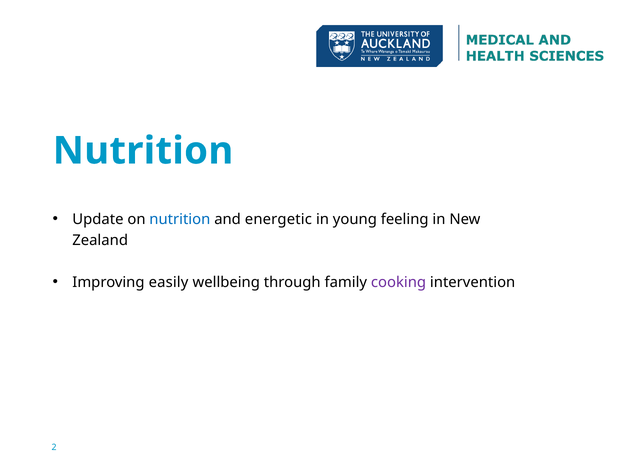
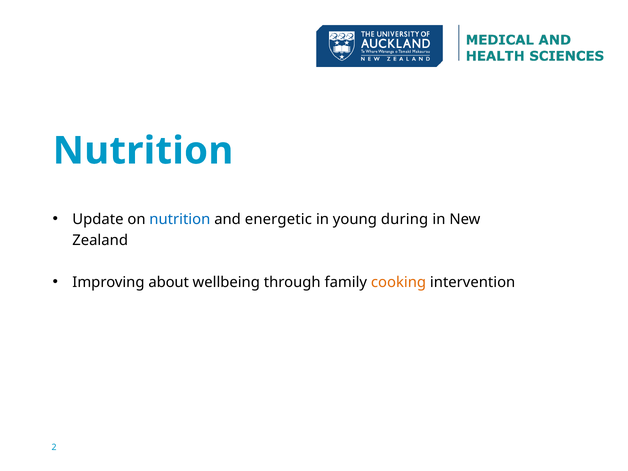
feeling: feeling -> during (405, 219)
easily: easily -> about (169, 282)
cooking colour: purple -> orange (399, 282)
